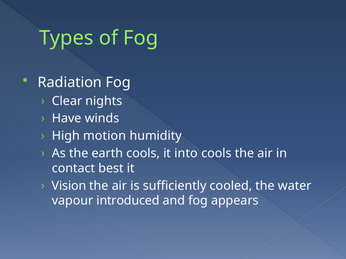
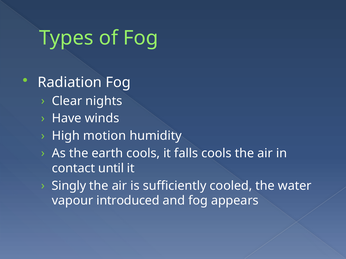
into: into -> falls (186, 154)
best: best -> until (111, 169)
Vision: Vision -> Singly (69, 186)
